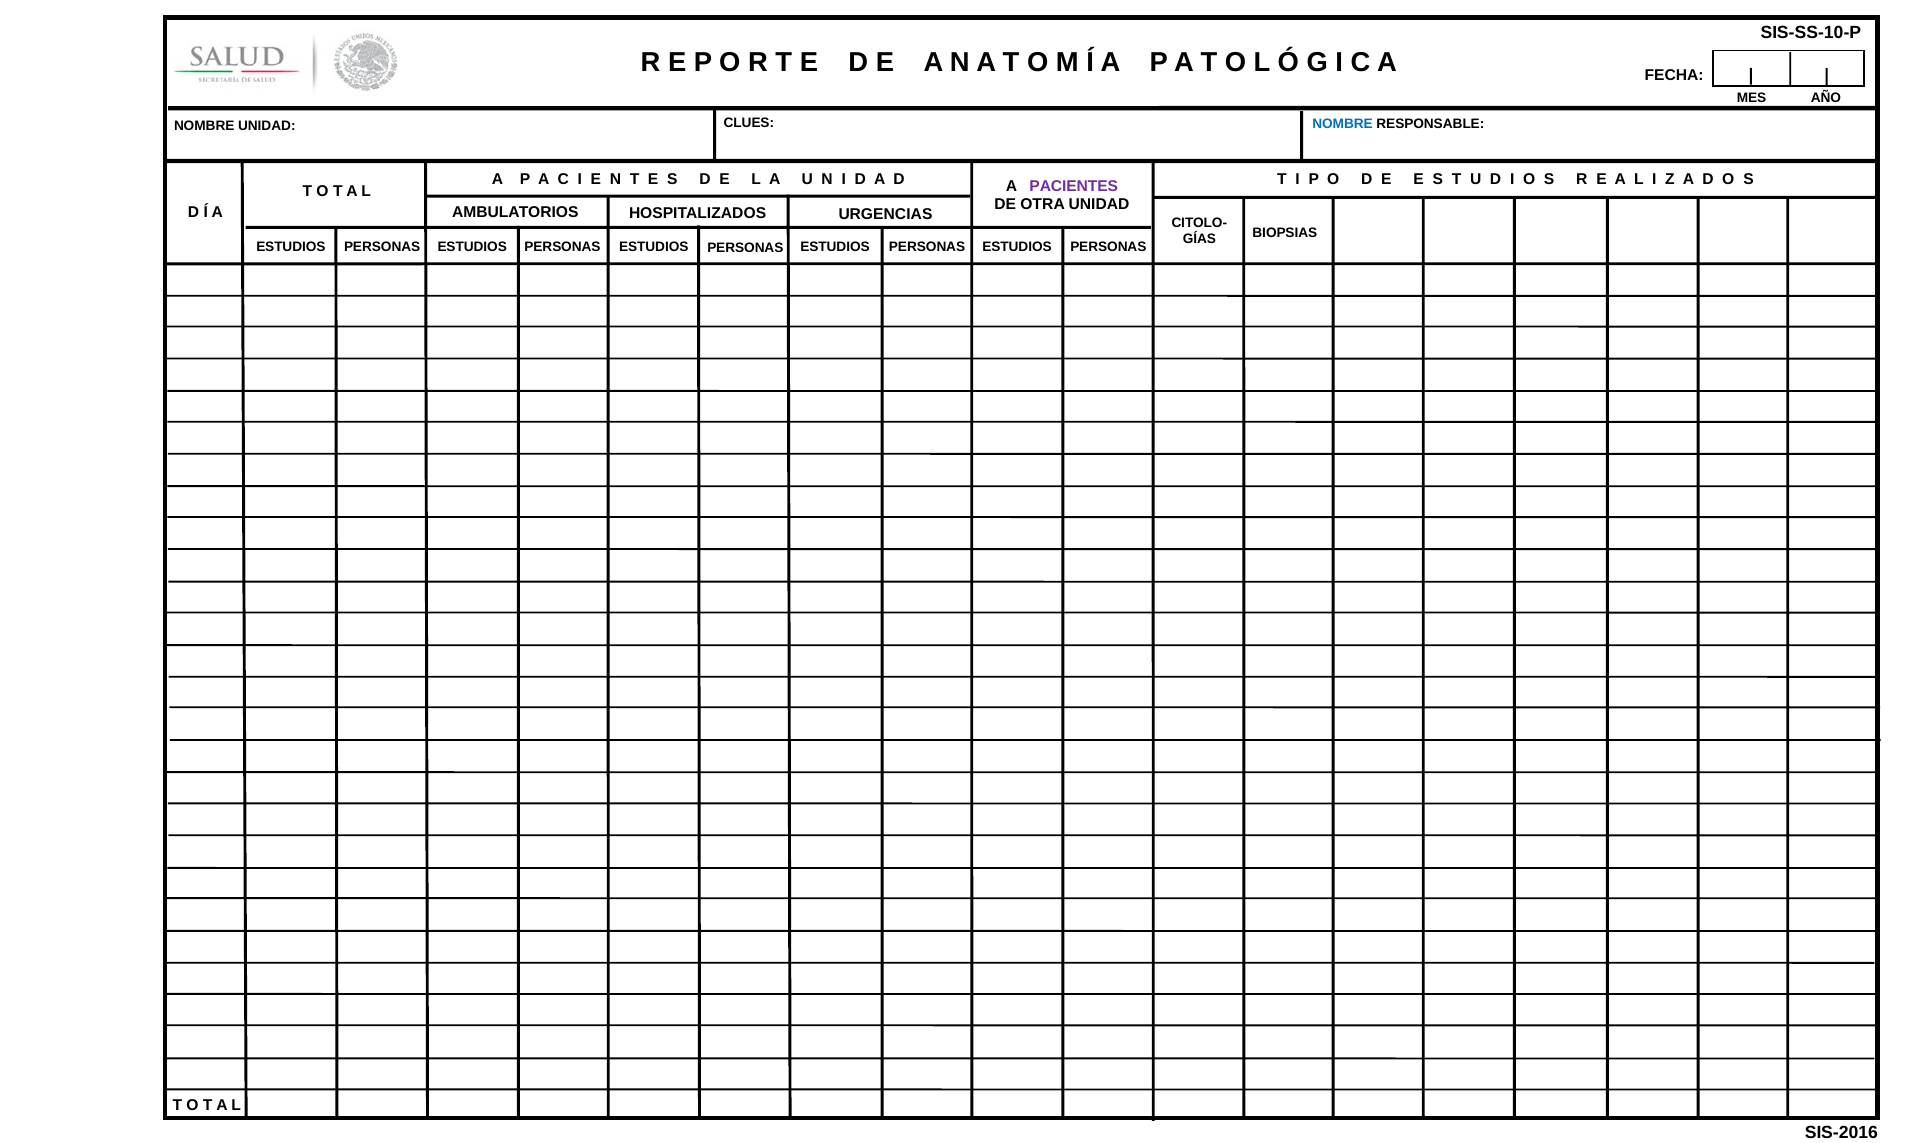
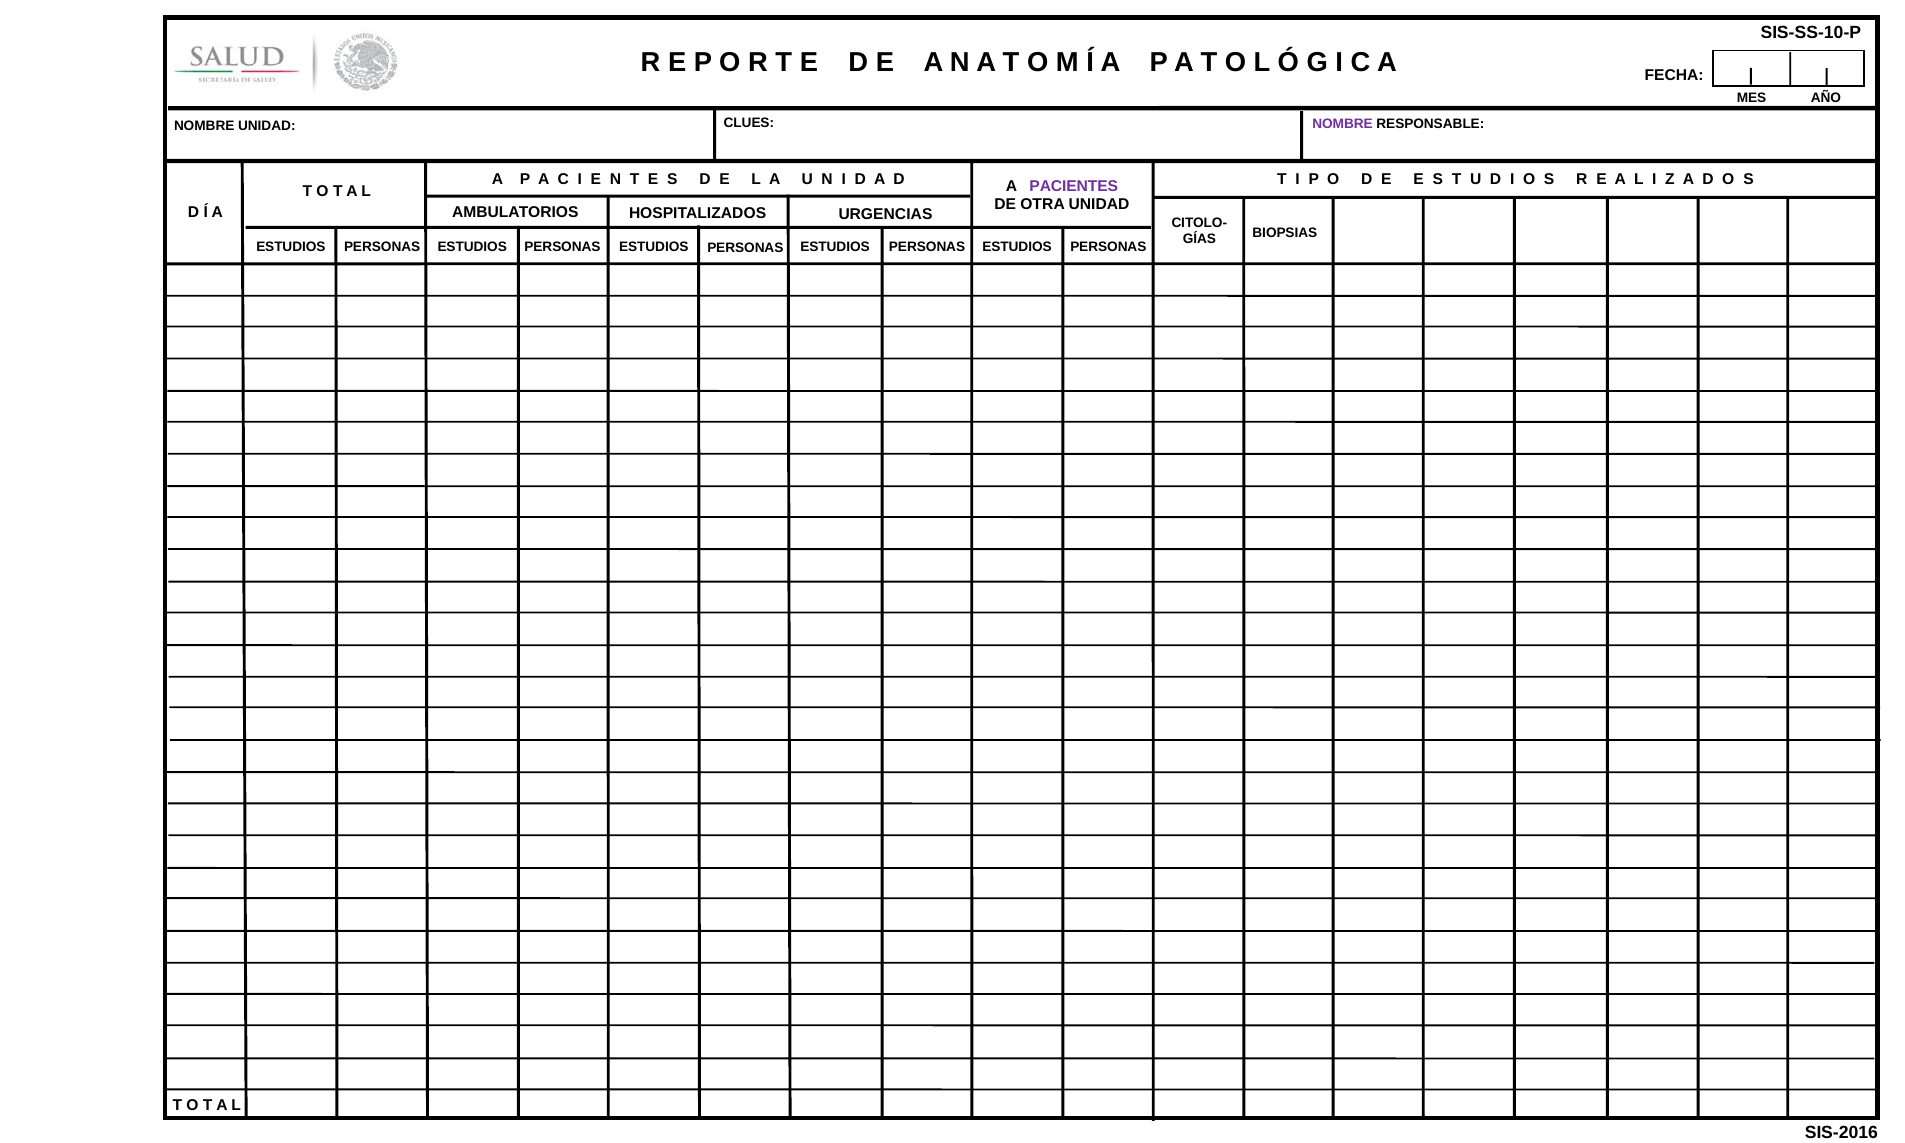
NOMBRE colour: blue -> purple (1343, 124)
